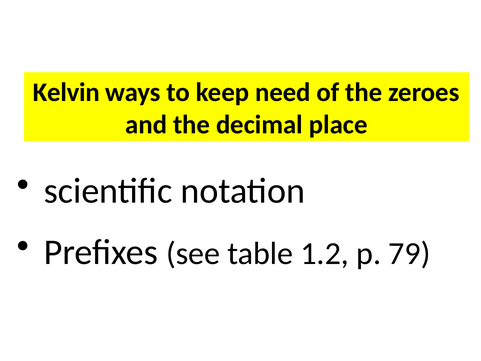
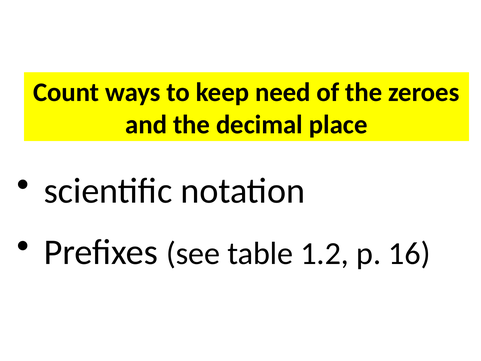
Kelvin: Kelvin -> Count (66, 92)
79: 79 -> 16 (409, 254)
